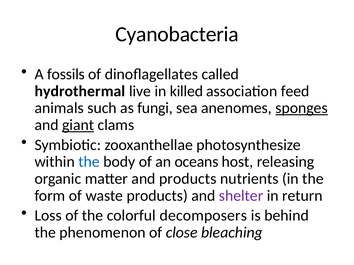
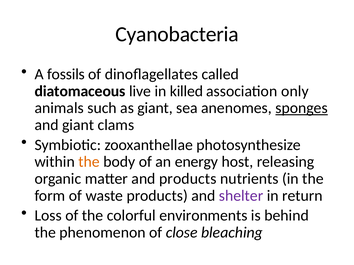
hydrothermal: hydrothermal -> diatomaceous (80, 91)
feed: feed -> only (295, 91)
as fungi: fungi -> giant (155, 108)
giant underline: present -> none (78, 125)
the colour: blue -> orange (89, 162)
oceans: oceans -> energy (196, 162)
decomposers: decomposers -> environments (203, 216)
